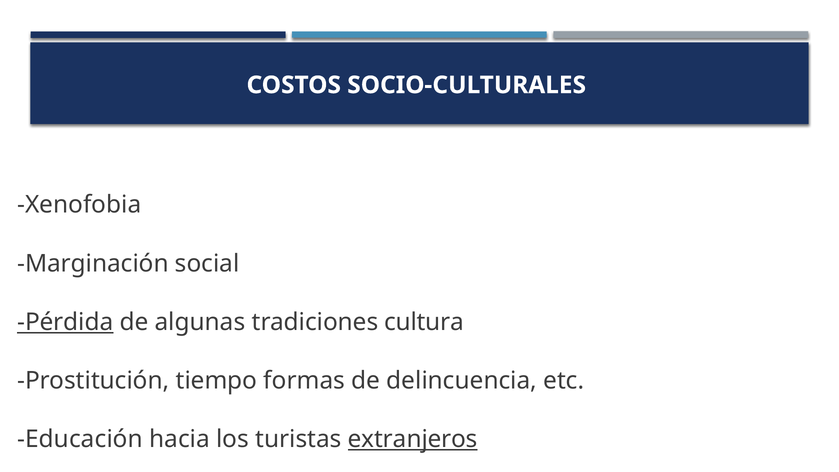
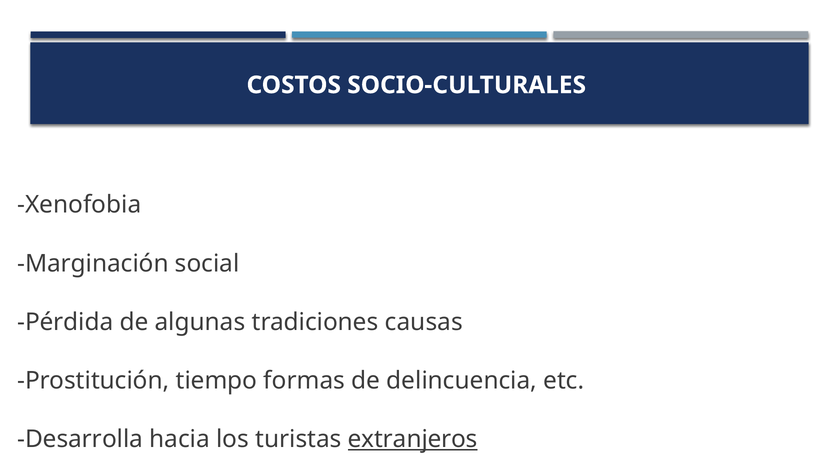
Pérdida underline: present -> none (65, 322)
cultura: cultura -> causas (424, 322)
Educación: Educación -> Desarrolla (80, 439)
